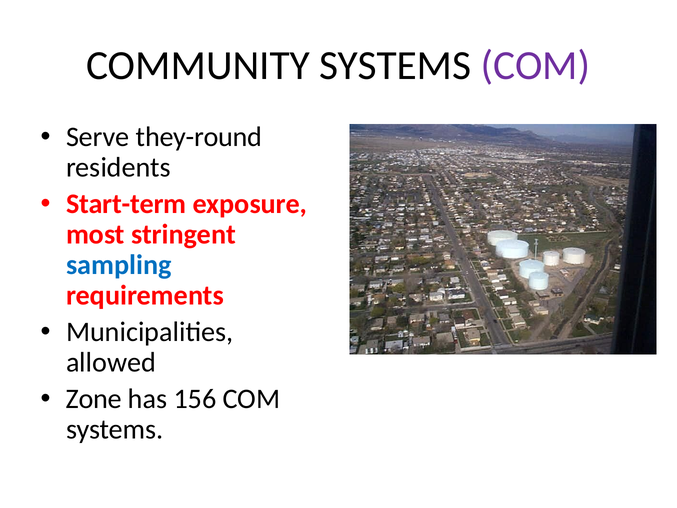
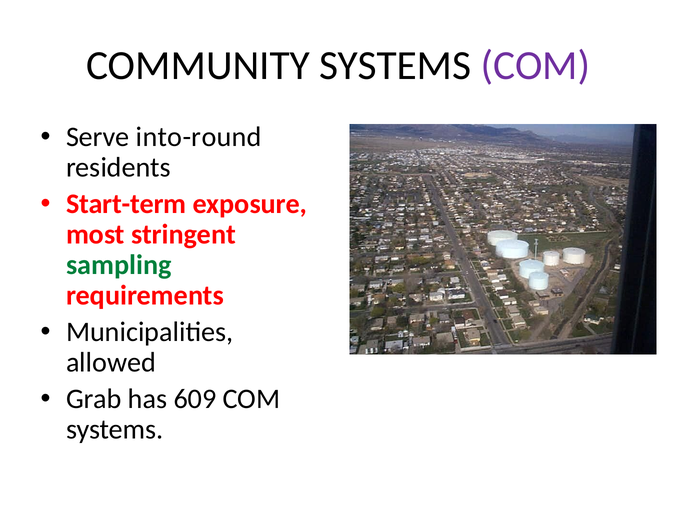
they-round: they-round -> into-round (199, 137)
sampling colour: blue -> green (119, 265)
Zone: Zone -> Grab (94, 399)
156: 156 -> 609 (195, 399)
